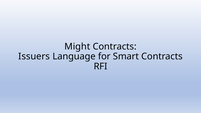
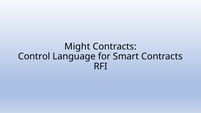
Issuers: Issuers -> Control (34, 56)
